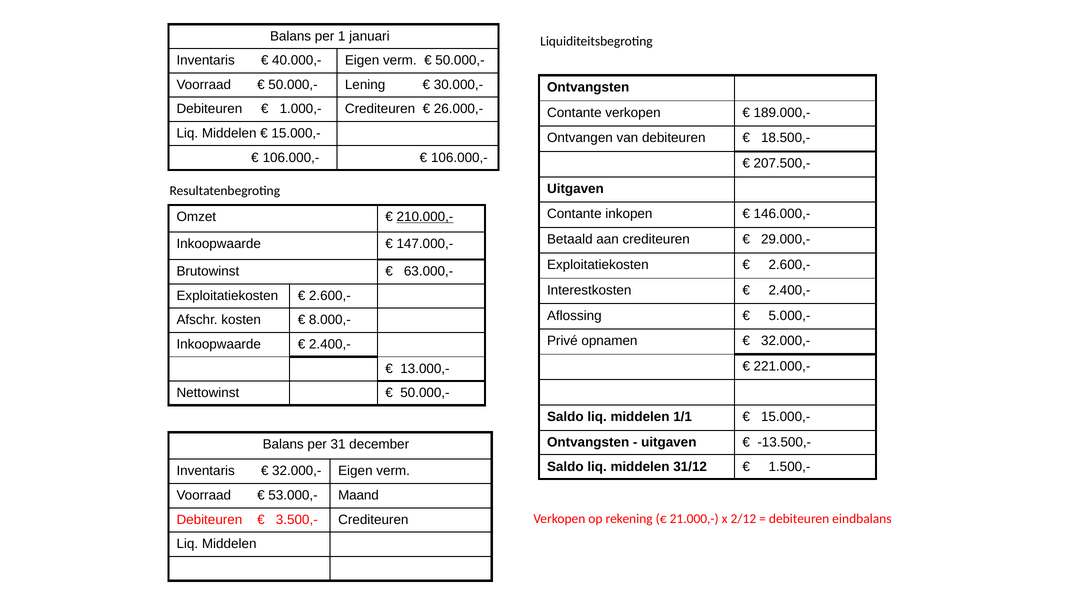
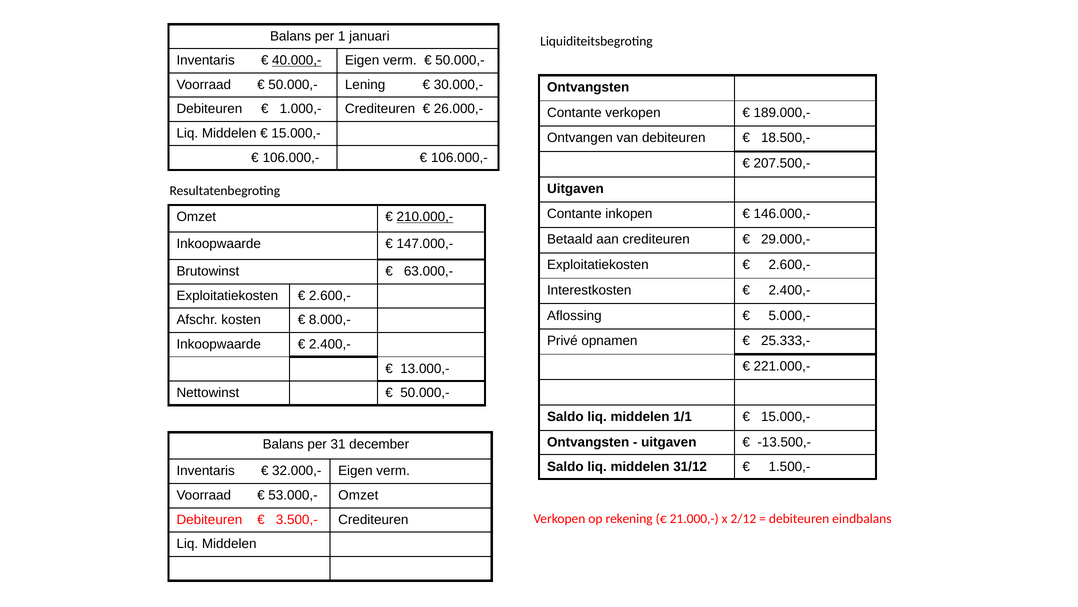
40.000,- underline: none -> present (297, 60)
32.000,-: 32.000,- -> 25.333,- (786, 340)
53.000,- Maand: Maand -> Omzet (358, 495)
